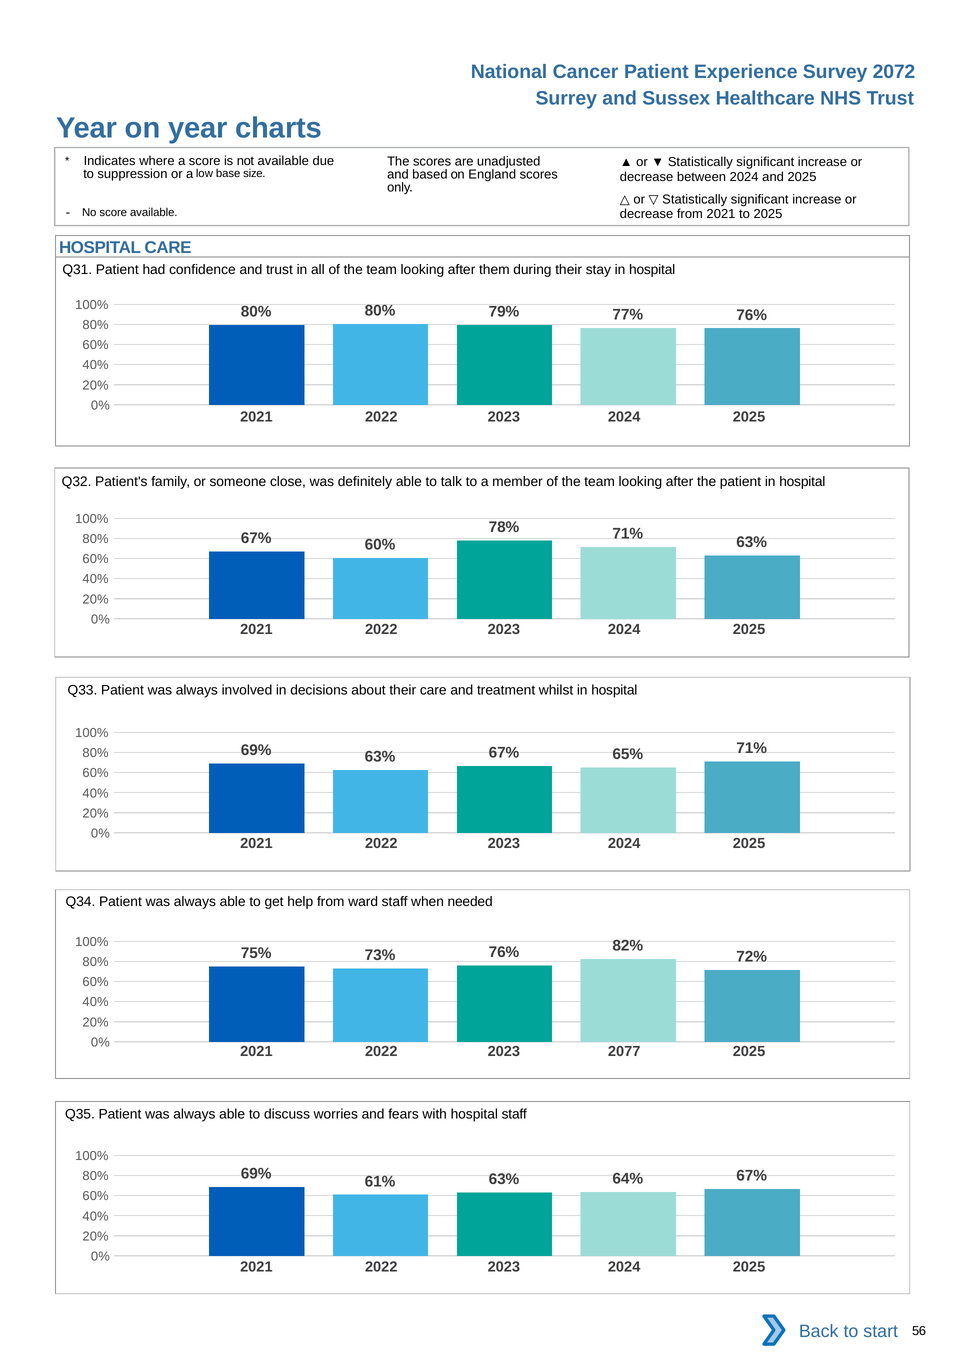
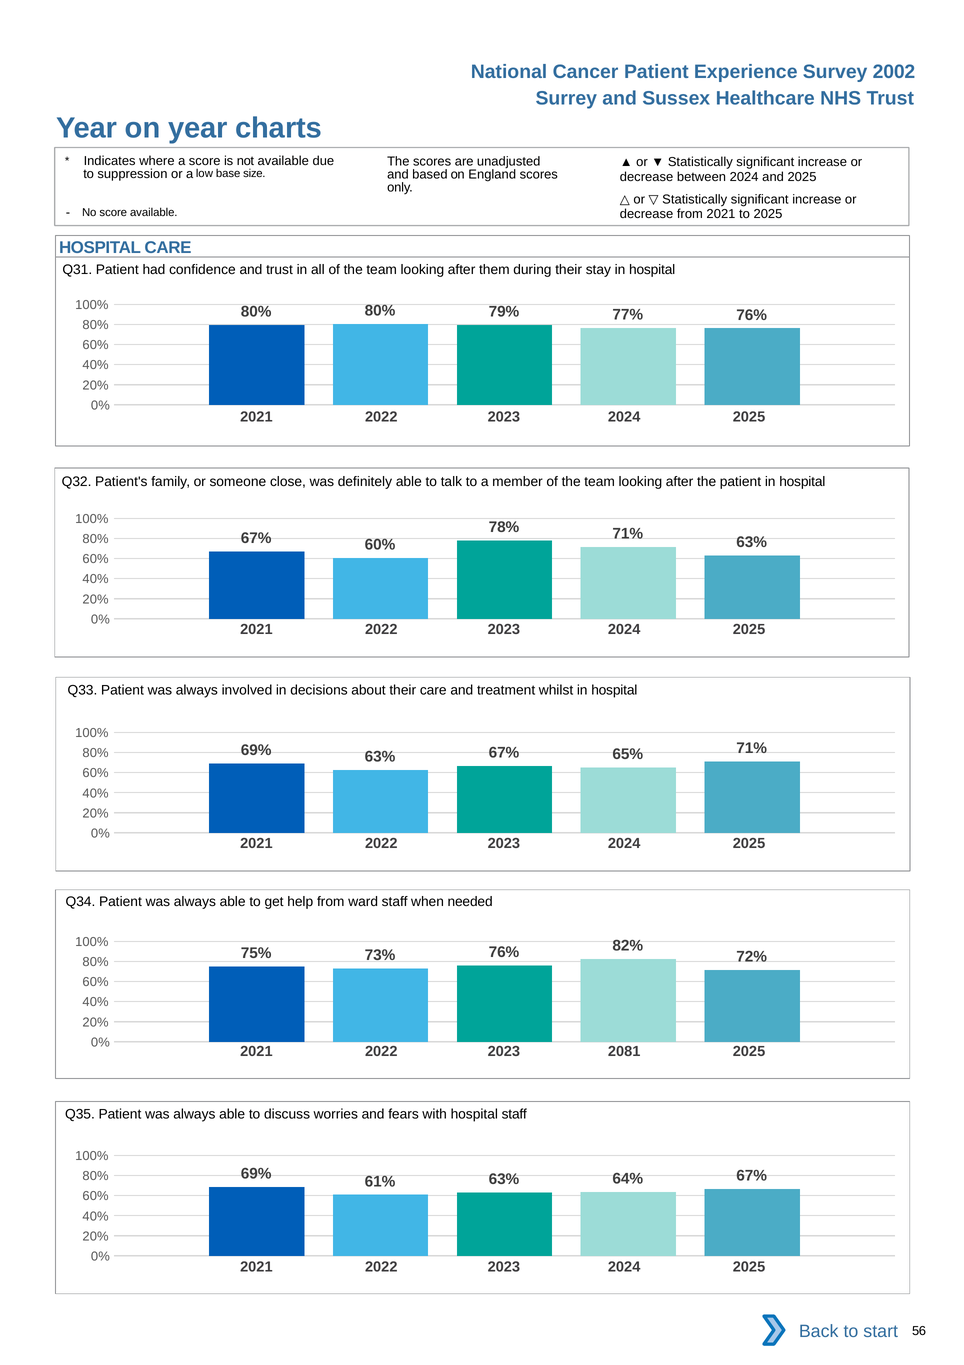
2072: 2072 -> 2002 (894, 72)
2077: 2077 -> 2081 (624, 1051)
